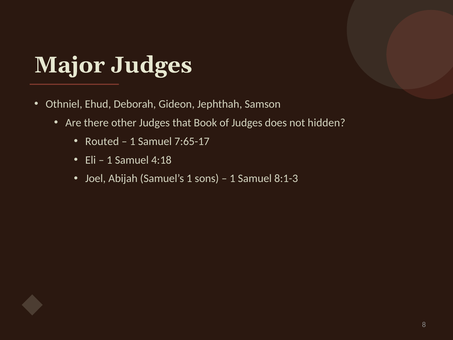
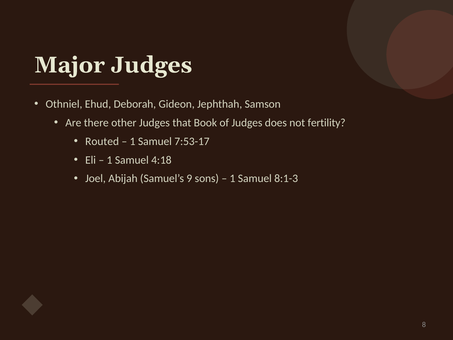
hidden: hidden -> fertility (327, 123)
7:65-17: 7:65-17 -> 7:53-17 (192, 141)
Samuel’s 1: 1 -> 9 (189, 178)
